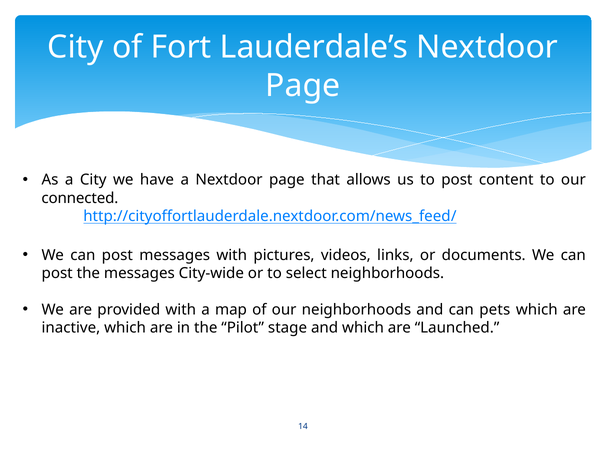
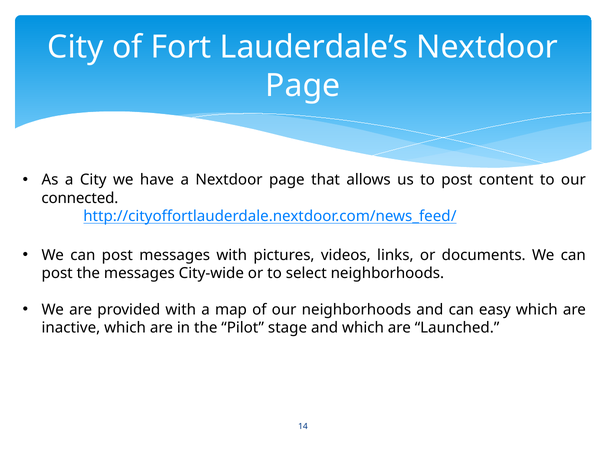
pets: pets -> easy (495, 309)
